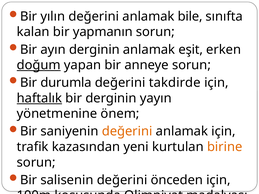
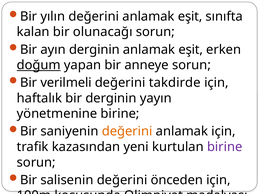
değerini anlamak bile: bile -> eşit (190, 16)
yapmanın: yapmanın -> olunacağı (103, 32)
durumla: durumla -> verilmeli (66, 83)
haftalık underline: present -> none (39, 98)
yönetmenine önem: önem -> birine (120, 114)
birine colour: orange -> purple (225, 147)
